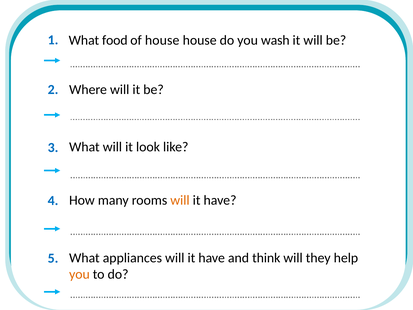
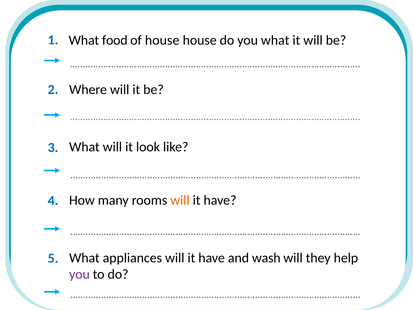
you wash: wash -> what (275, 40)
think: think -> wash (266, 258)
you colour: orange -> purple (79, 274)
